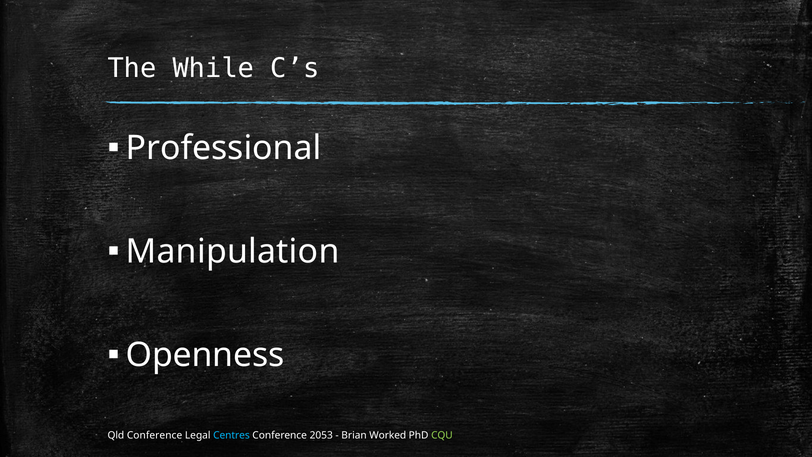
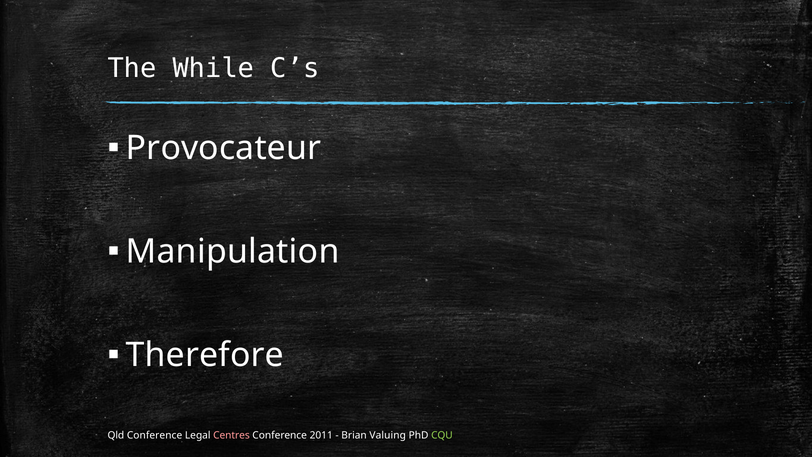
Professional: Professional -> Provocateur (223, 148)
Openness: Openness -> Therefore (205, 355)
Centres colour: light blue -> pink (231, 435)
2053: 2053 -> 2011 (321, 435)
Worked: Worked -> Valuing (388, 435)
